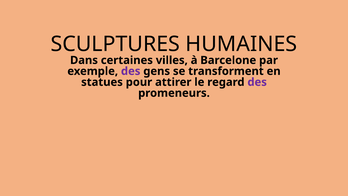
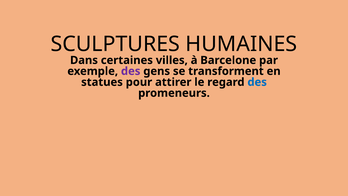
des colour: purple -> blue (257, 82)
